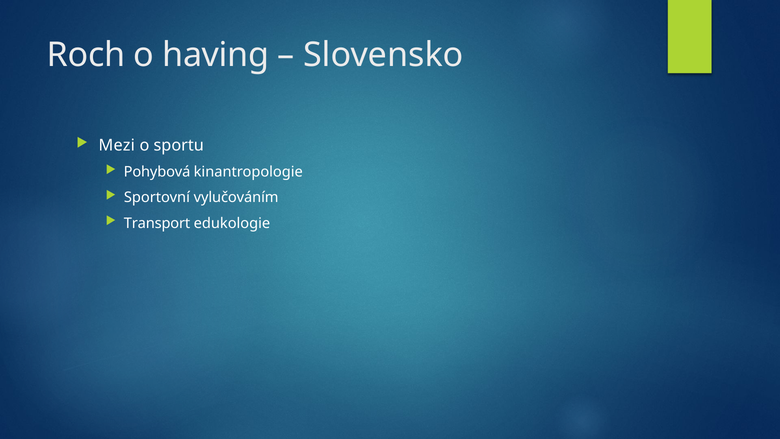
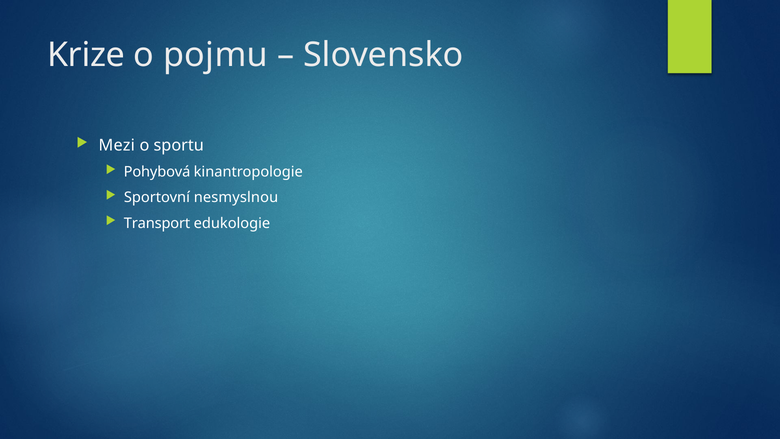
Roch: Roch -> Krize (86, 55)
having: having -> pojmu (215, 55)
vylučováním: vylučováním -> nesmyslnou (236, 197)
